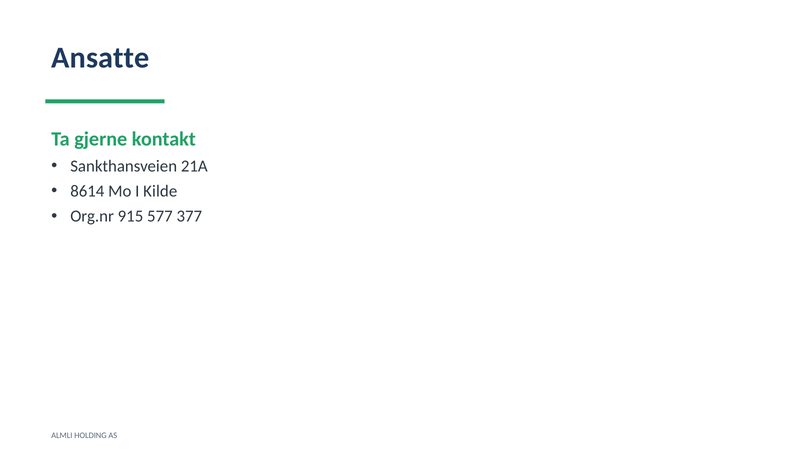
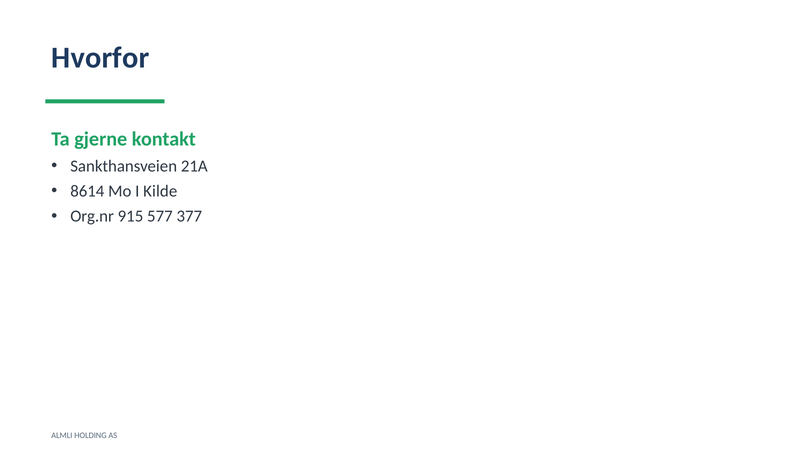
Ansatte: Ansatte -> Hvorfor (100, 58)
